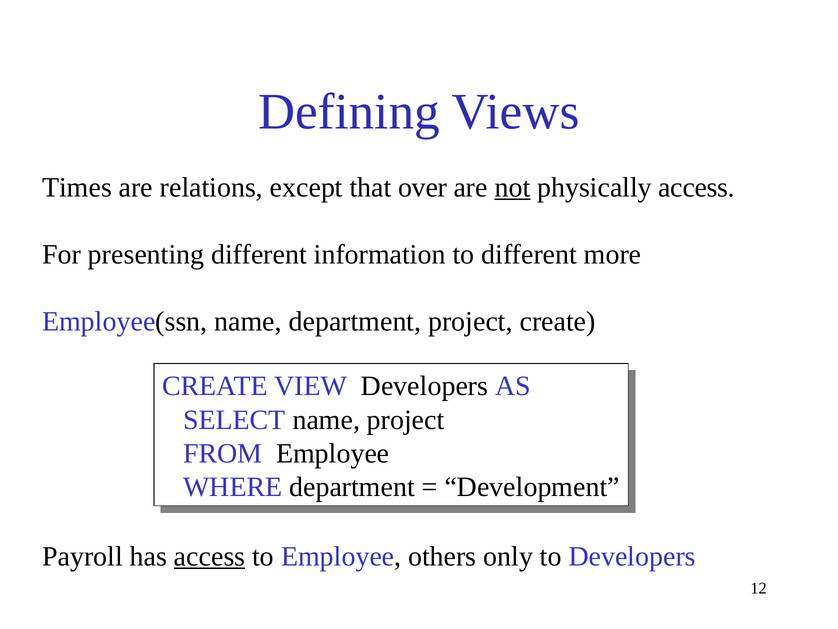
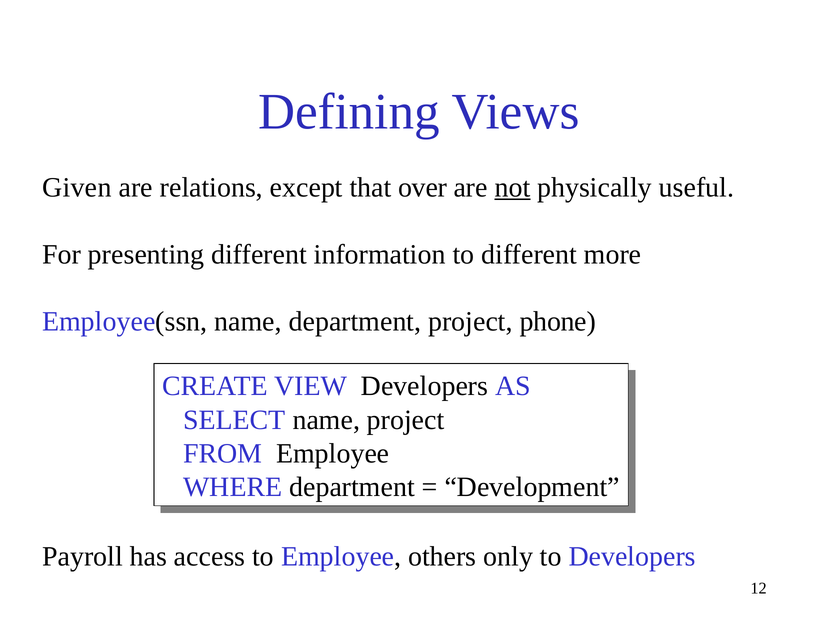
Times: Times -> Given (77, 187)
physically access: access -> useful (697, 187)
project create: create -> phone (558, 321)
access underline: present -> none (210, 556)
